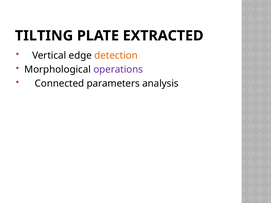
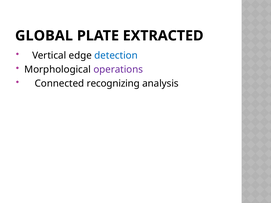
TILTING: TILTING -> GLOBAL (44, 36)
detection colour: orange -> blue (116, 56)
parameters: parameters -> recognizing (113, 84)
